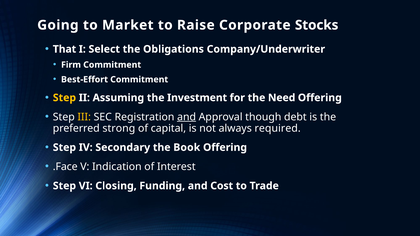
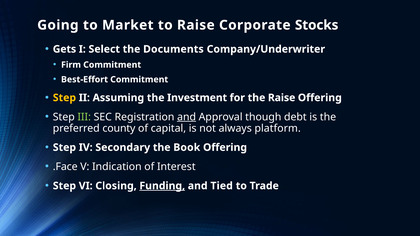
That: That -> Gets (64, 49)
Obligations: Obligations -> Documents (173, 49)
the Need: Need -> Raise (282, 98)
III colour: yellow -> light green (84, 117)
strong: strong -> county (119, 128)
required: required -> platform (278, 128)
Funding underline: none -> present (162, 186)
Cost: Cost -> Tied (222, 186)
